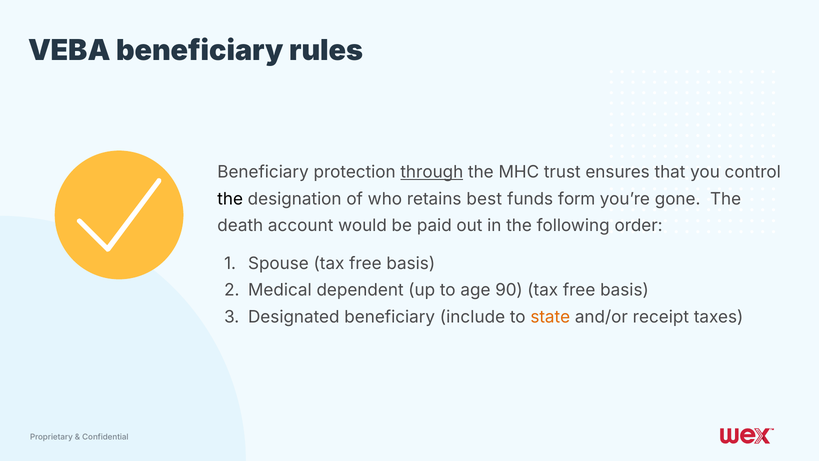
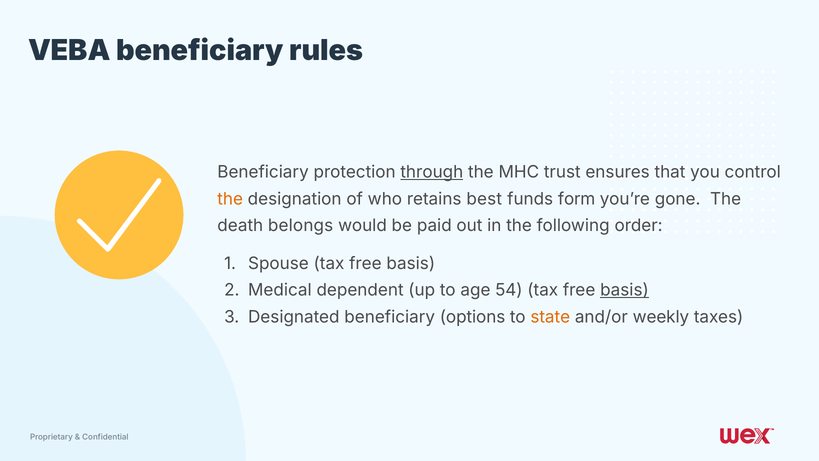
the colour: black -> orange (230, 199)
account: account -> belongs (301, 225)
90: 90 -> 54 (509, 290)
basis underline: none -> present (624, 290)
include: include -> options (473, 317)
receipt: receipt -> weekly (661, 317)
